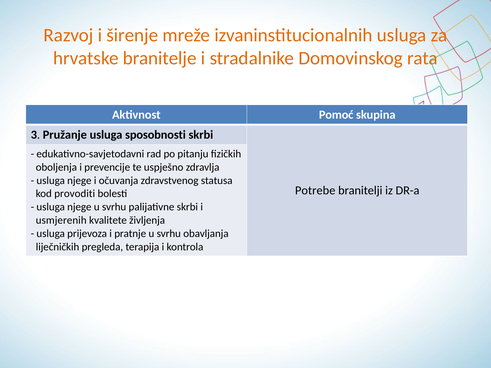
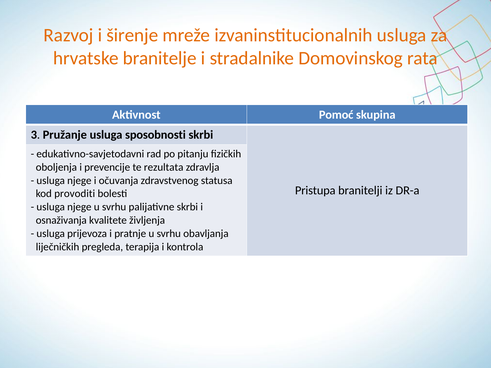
uspješno: uspješno -> rezultata (164, 167)
Potrebe: Potrebe -> Pristupa (315, 191)
usmjerenih: usmjerenih -> osnaživanja (61, 221)
